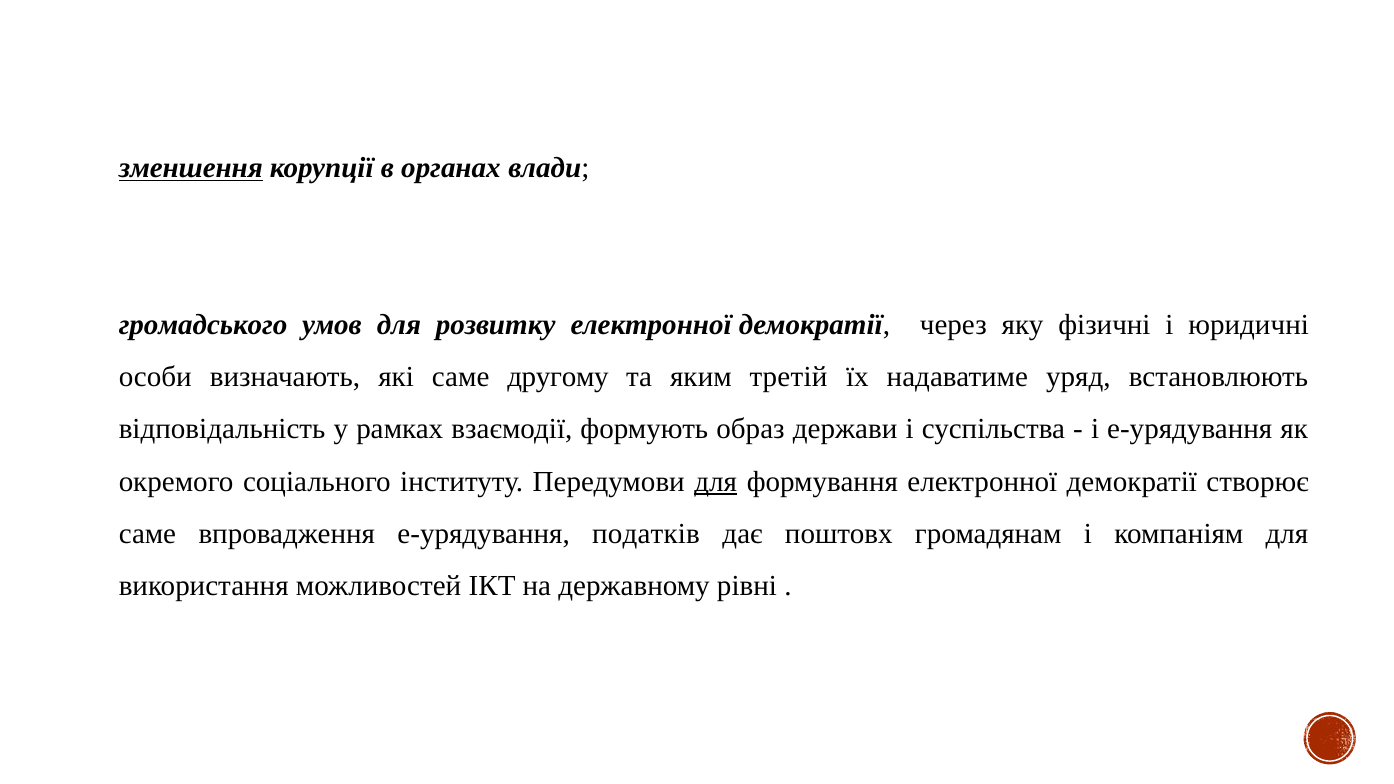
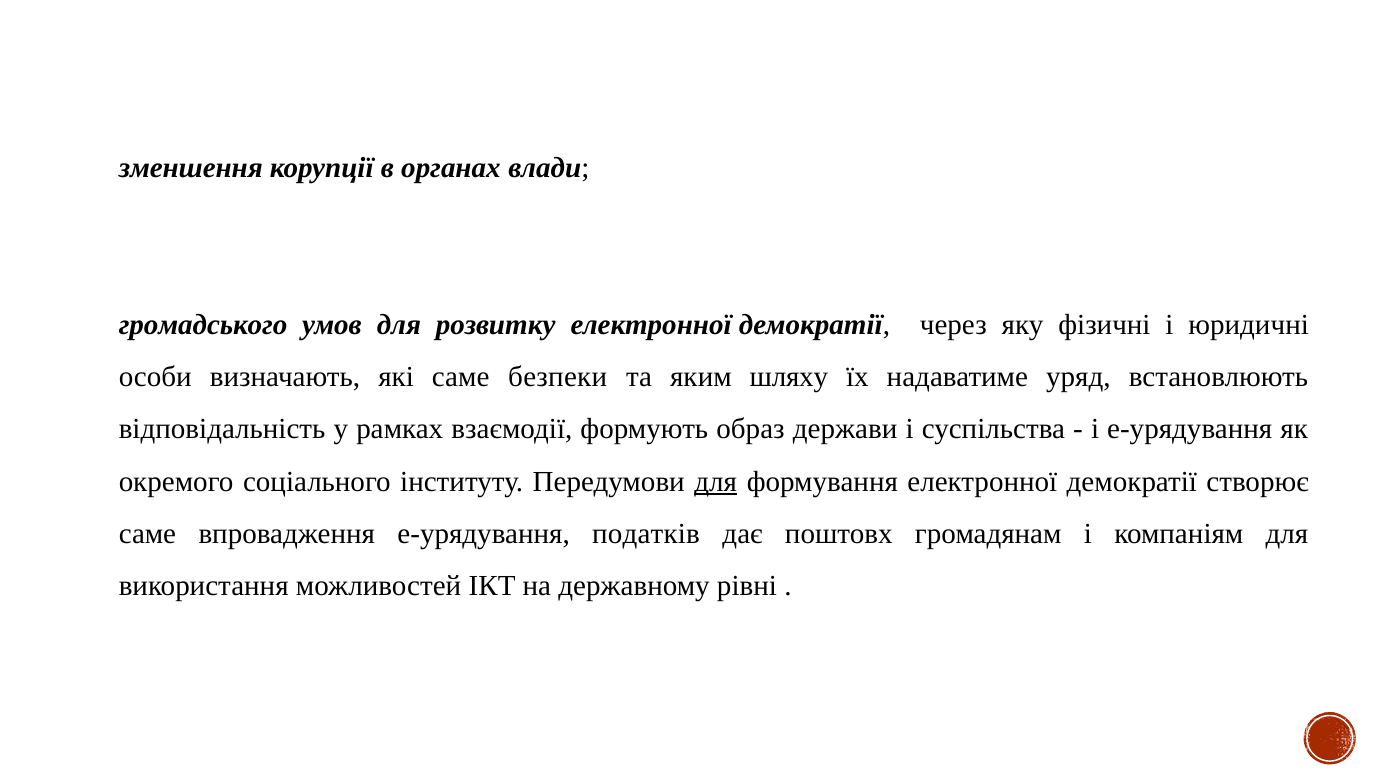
зменшення underline: present -> none (191, 168)
другому: другому -> безпеки (558, 377)
третій: третій -> шляху (789, 377)
